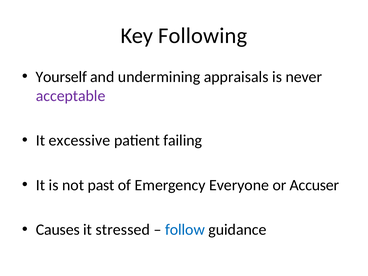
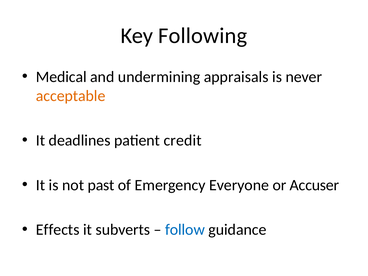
Yourself: Yourself -> Medical (61, 77)
acceptable colour: purple -> orange (71, 96)
excessive: excessive -> deadlines (80, 140)
failing: failing -> credit (183, 140)
Causes: Causes -> Effects (58, 230)
stressed: stressed -> subverts (123, 230)
